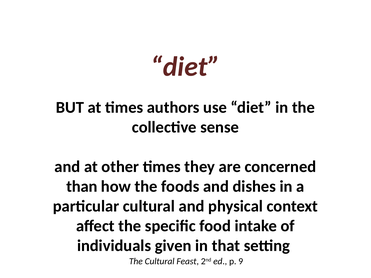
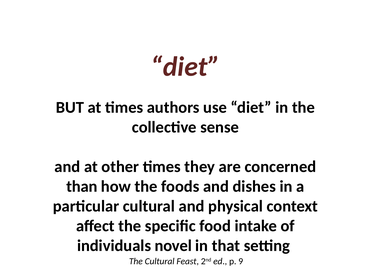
given: given -> novel (173, 246)
